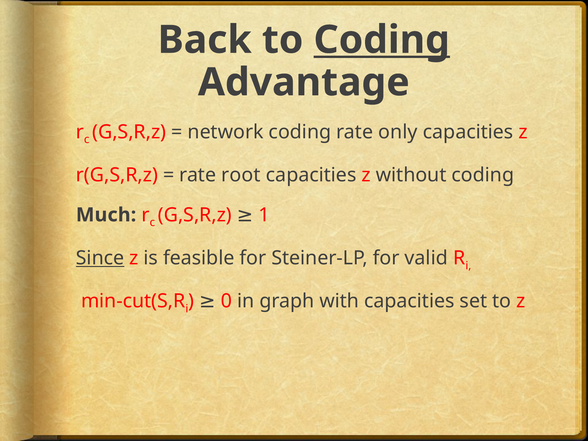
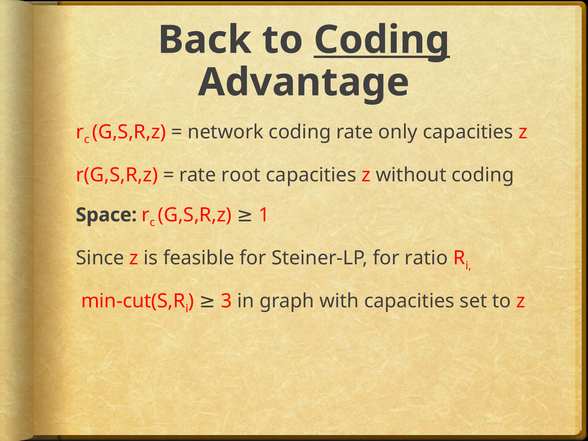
Much: Much -> Space (106, 215)
Since underline: present -> none (100, 258)
valid: valid -> ratio (426, 258)
0: 0 -> 3 (226, 301)
